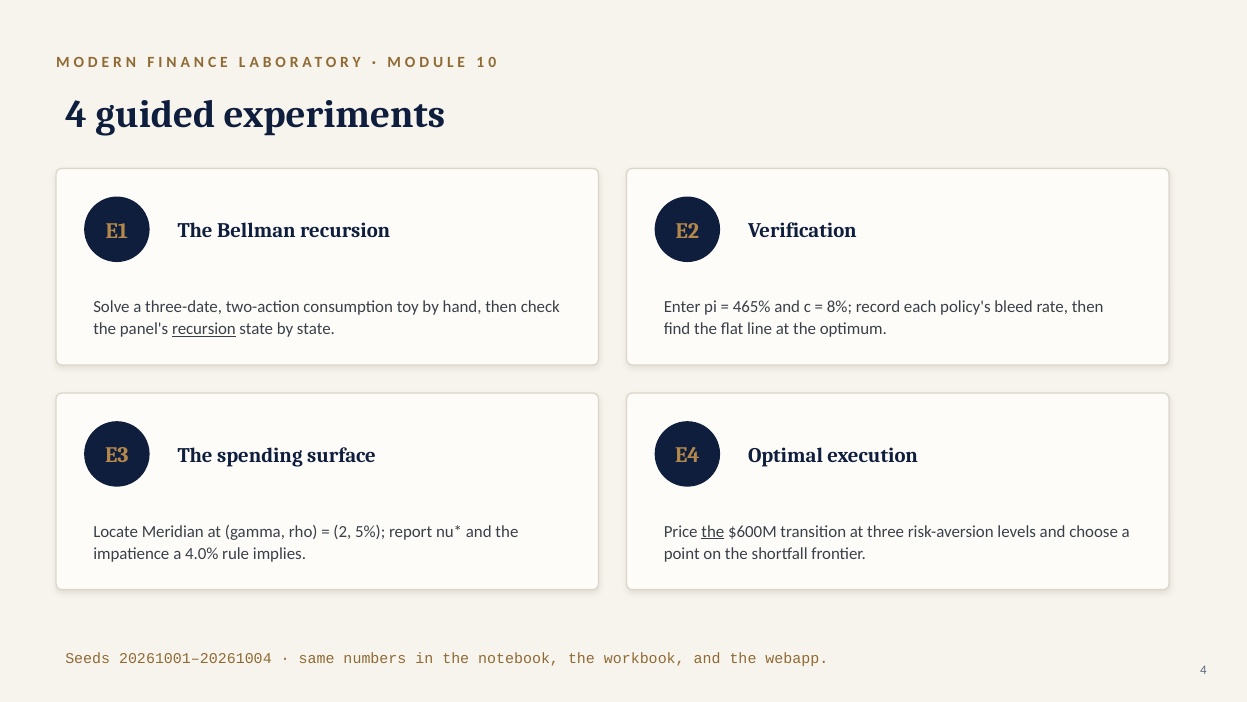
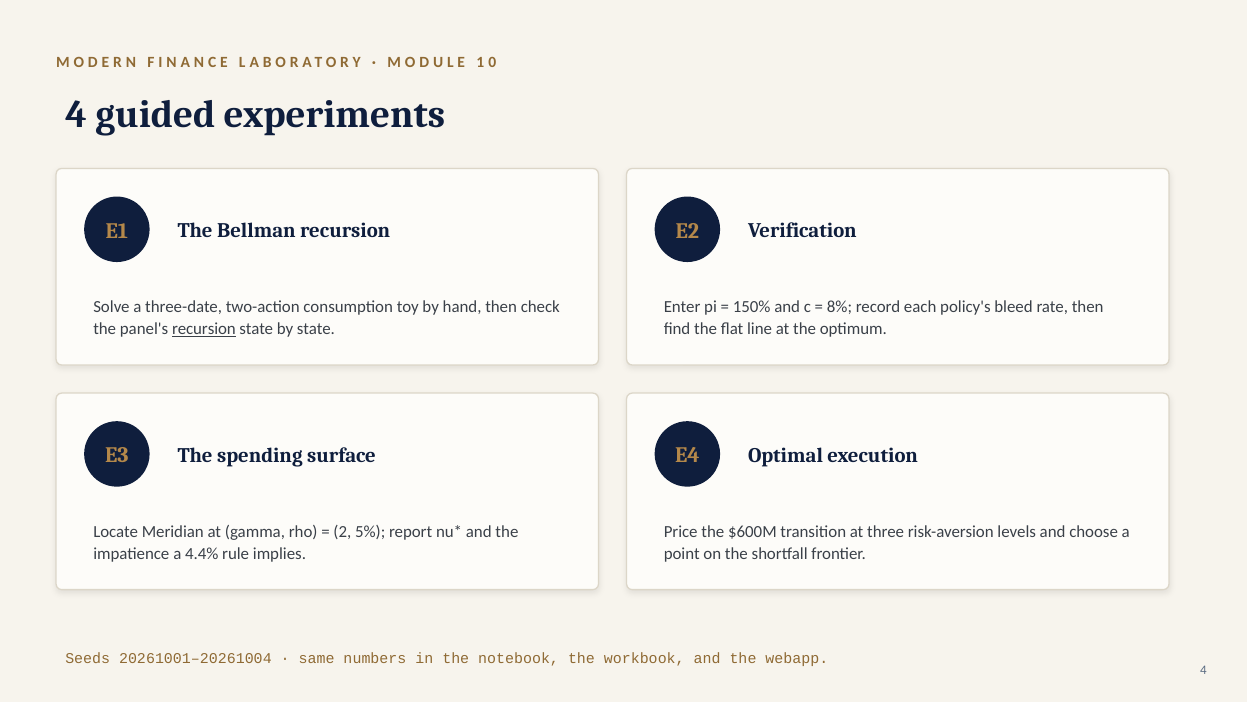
465%: 465% -> 150% (752, 307)
the underline: present -> none (713, 531)
4.0%: 4.0% -> 4.4% (202, 553)
